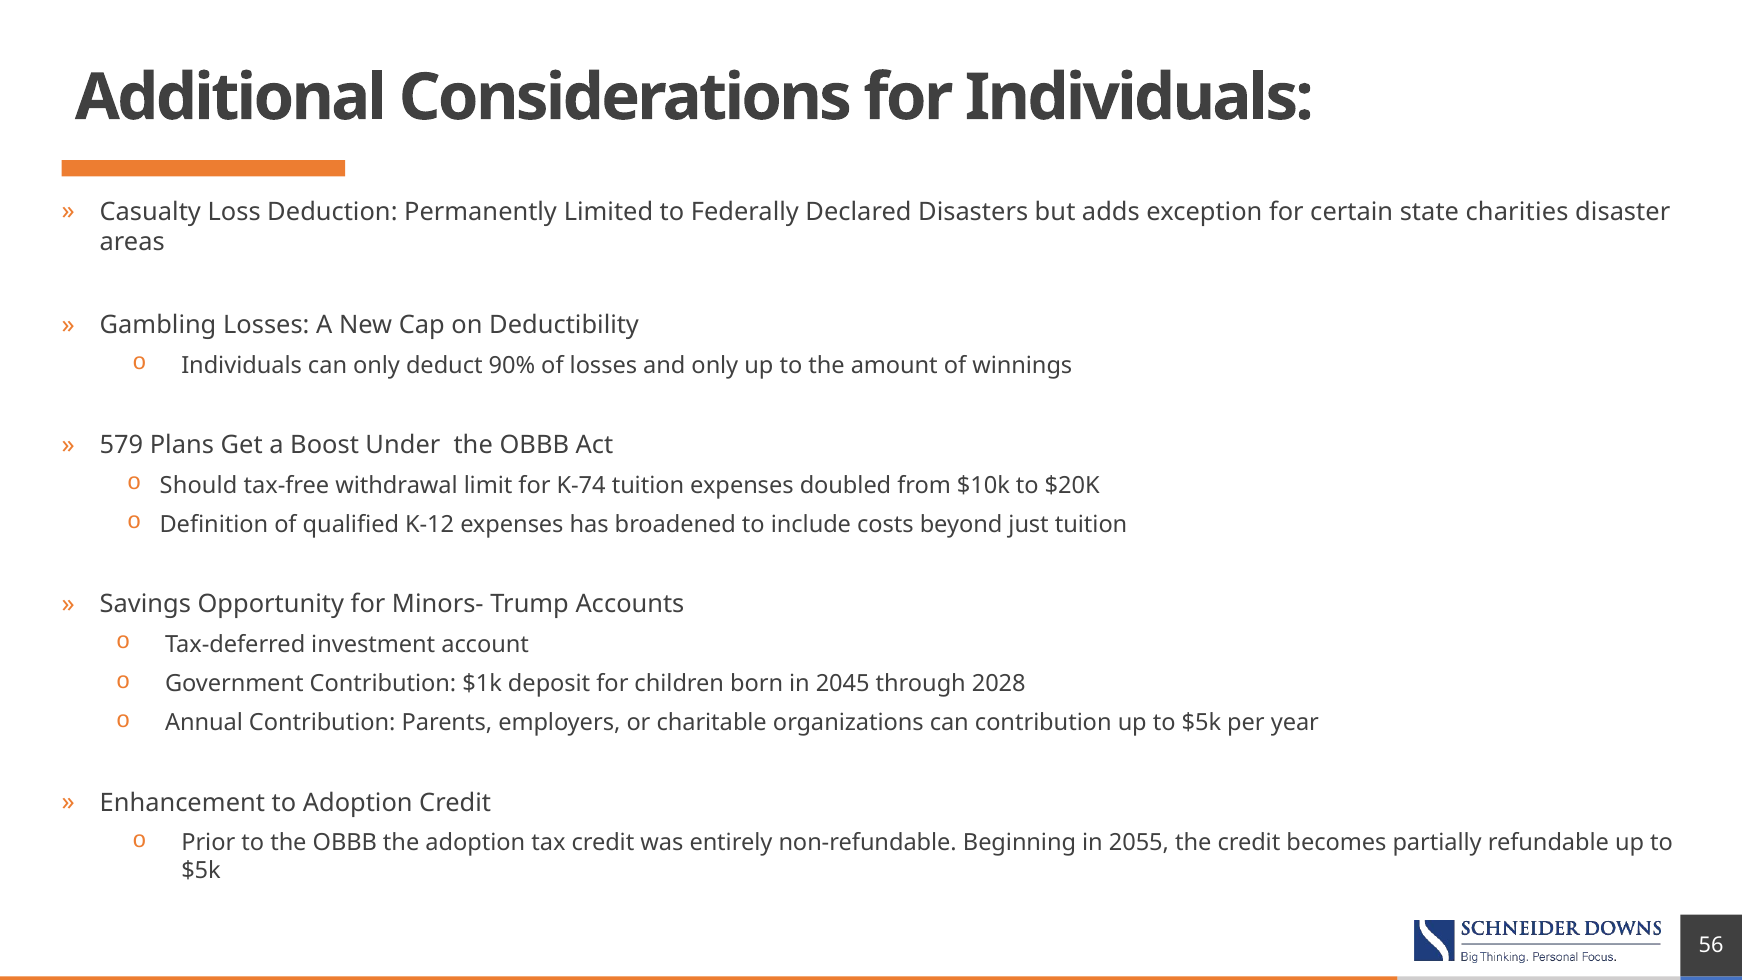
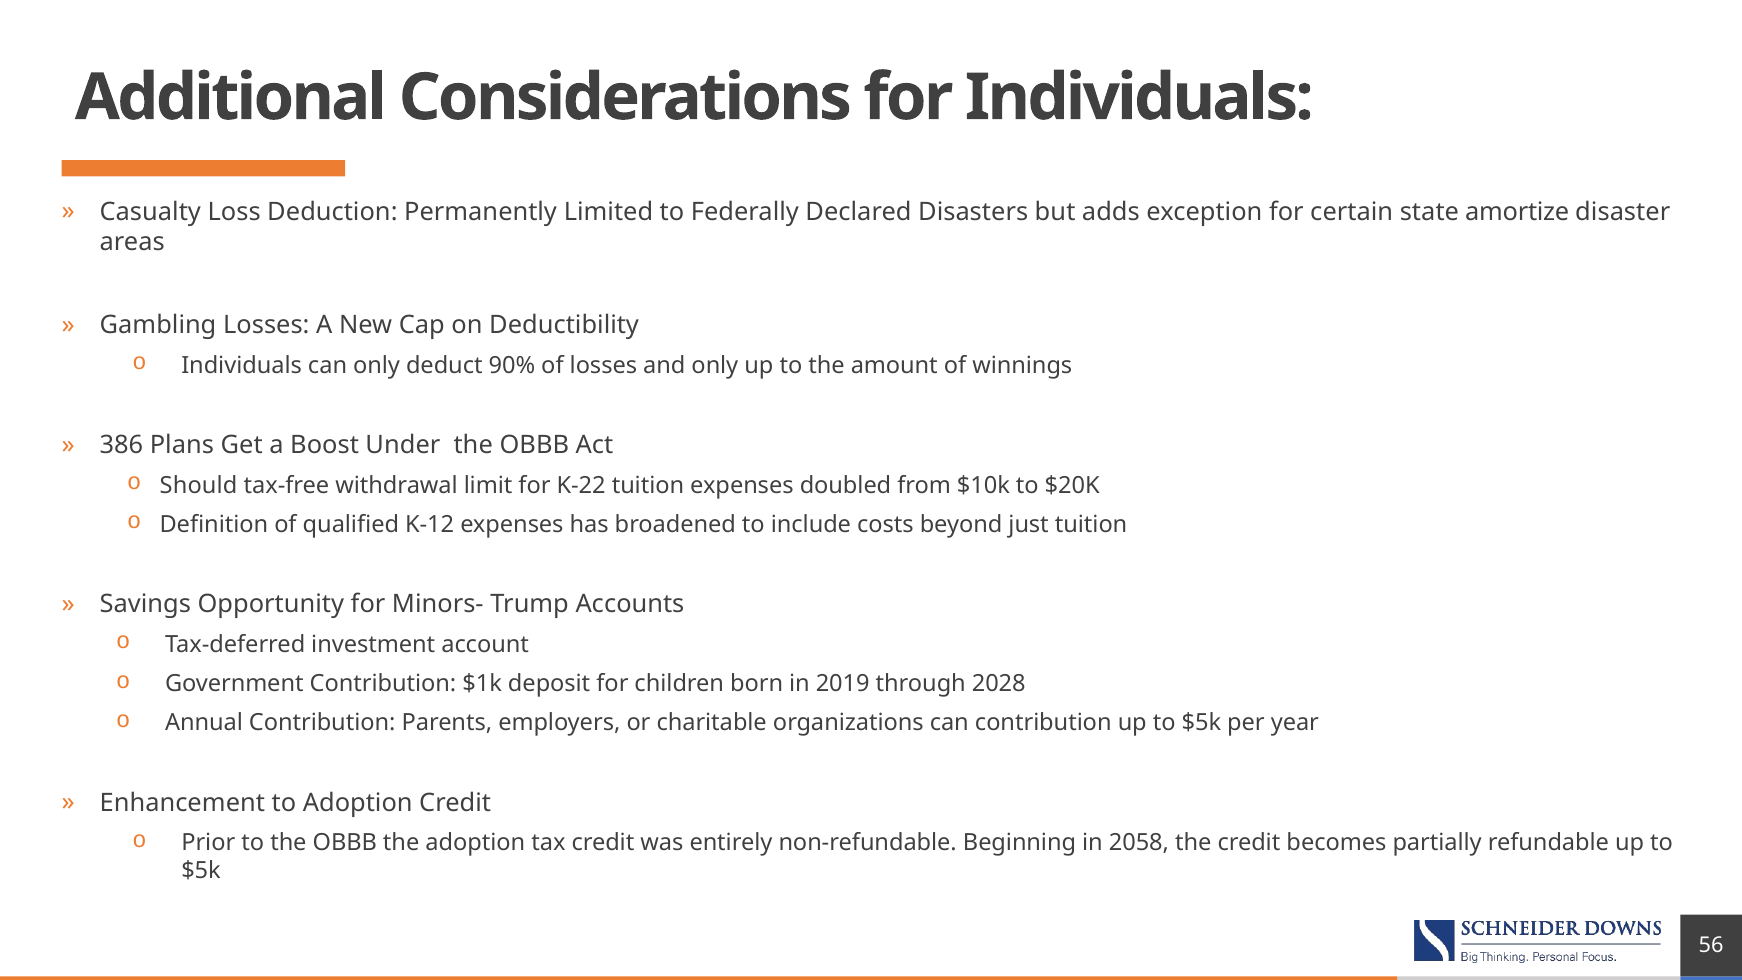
charities: charities -> amortize (1517, 212)
579: 579 -> 386 (121, 445)
K-74: K-74 -> K-22 (581, 485)
2045: 2045 -> 2019 (843, 684)
2055: 2055 -> 2058 (1139, 843)
